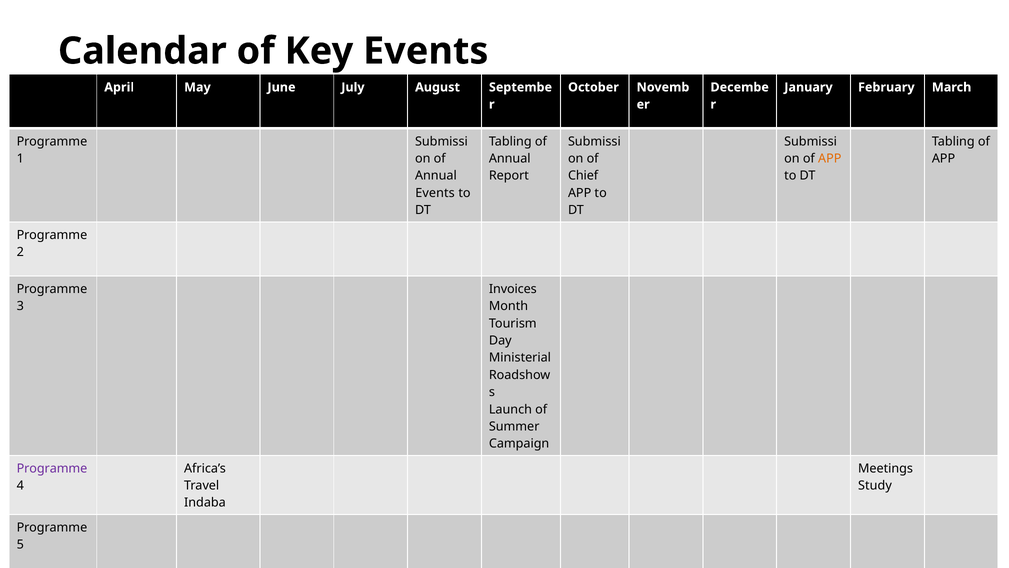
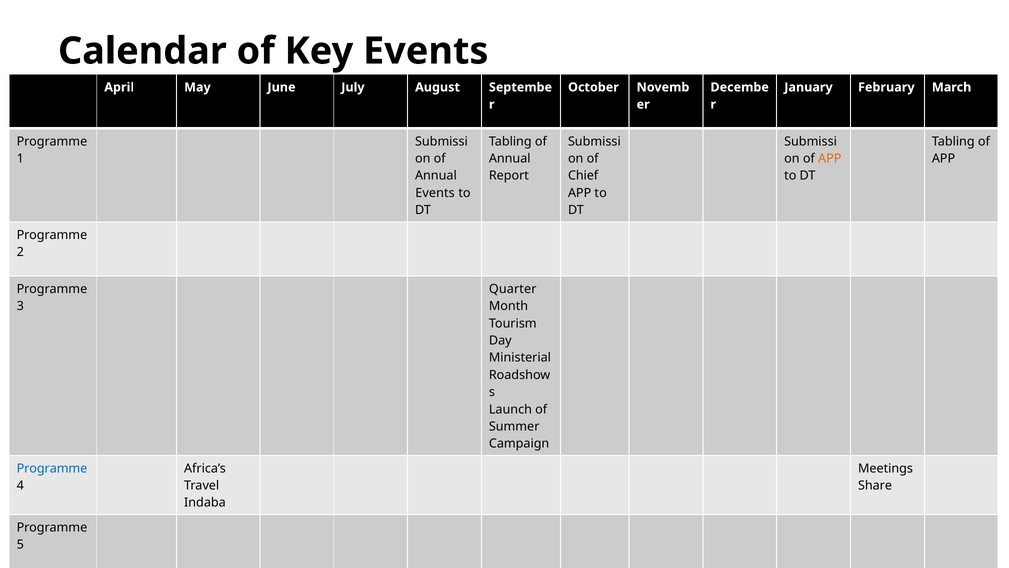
Invoices: Invoices -> Quarter (513, 289)
Programme colour: purple -> blue (52, 468)
Study: Study -> Share (875, 485)
